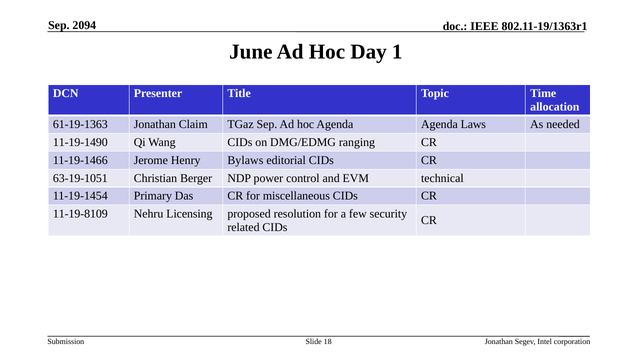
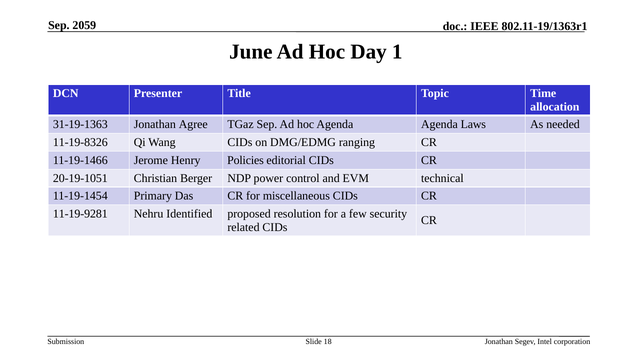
2094: 2094 -> 2059 (84, 25)
61-19-1363: 61-19-1363 -> 31-19-1363 (80, 124)
Claim: Claim -> Agree (193, 124)
11-19-1490: 11-19-1490 -> 11-19-8326 (80, 142)
Bylaws: Bylaws -> Policies (245, 160)
63-19-1051: 63-19-1051 -> 20-19-1051 (80, 178)
11-19-8109: 11-19-8109 -> 11-19-9281 (80, 214)
Licensing: Licensing -> Identified (189, 214)
